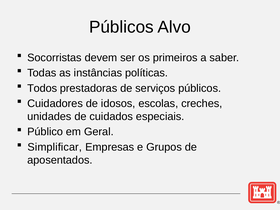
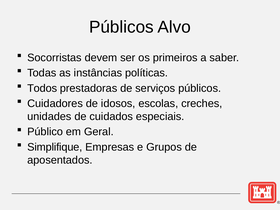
Simplificar: Simplificar -> Simplifique (55, 147)
